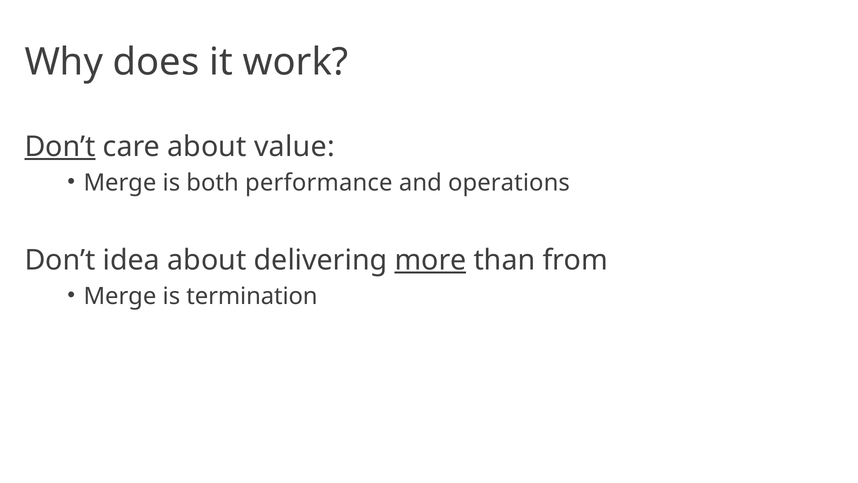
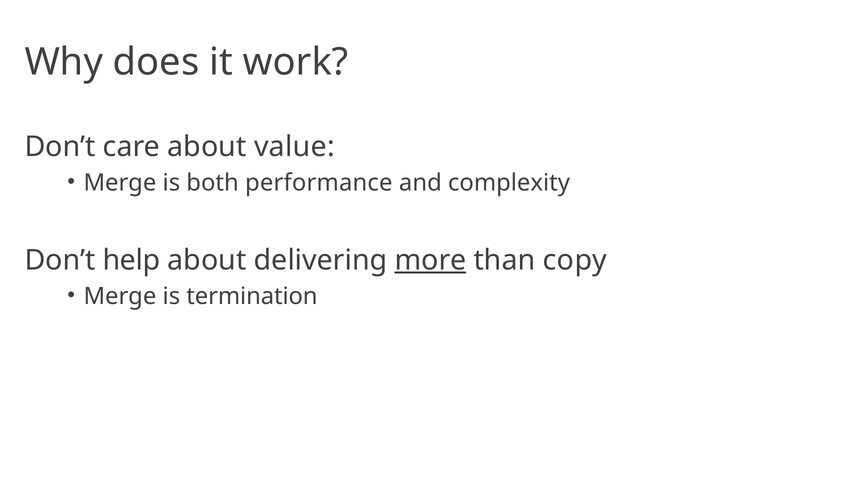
Don’t underline: present -> none (60, 147)
operations: operations -> complexity (509, 183)
idea: idea -> help (132, 260)
from: from -> copy (575, 260)
